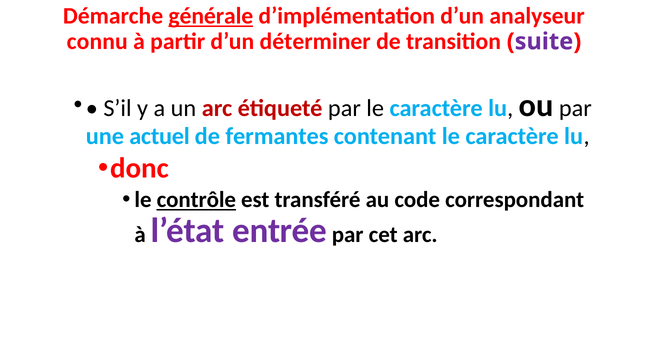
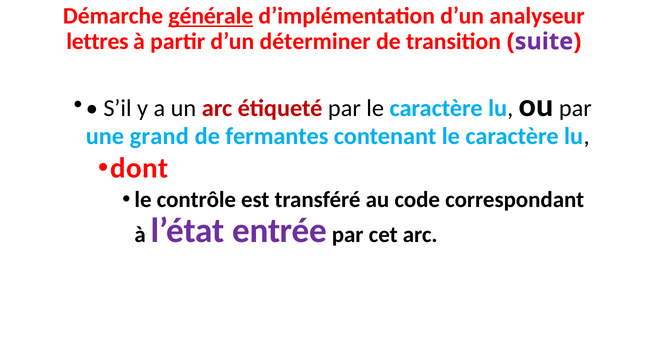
connu: connu -> lettres (97, 42)
actuel: actuel -> grand (159, 136)
donc: donc -> dont (139, 169)
contrôle underline: present -> none (196, 200)
